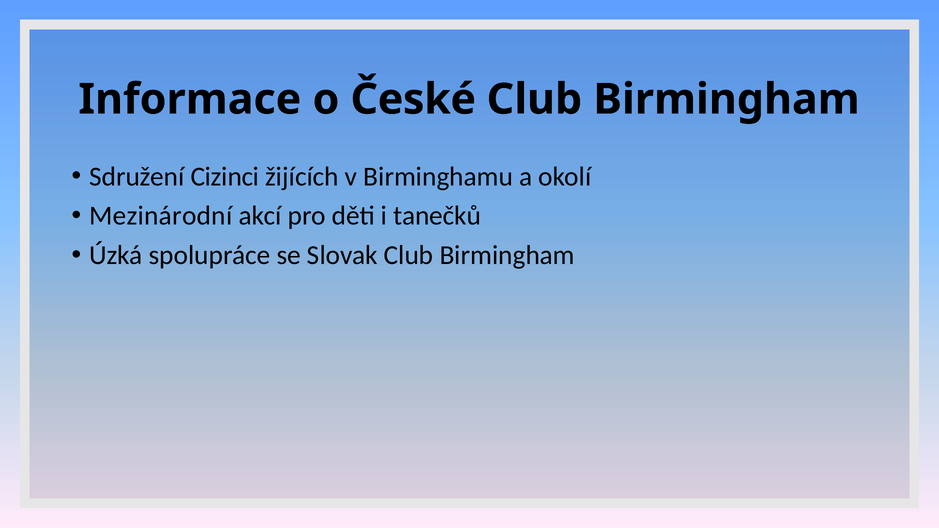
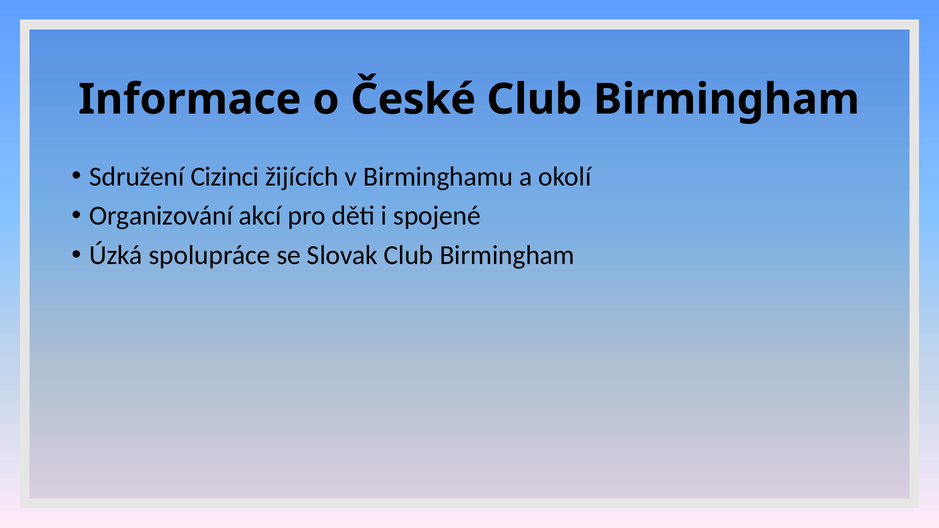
Mezinárodní: Mezinárodní -> Organizování (161, 216)
tanečků: tanečků -> spojené (437, 216)
